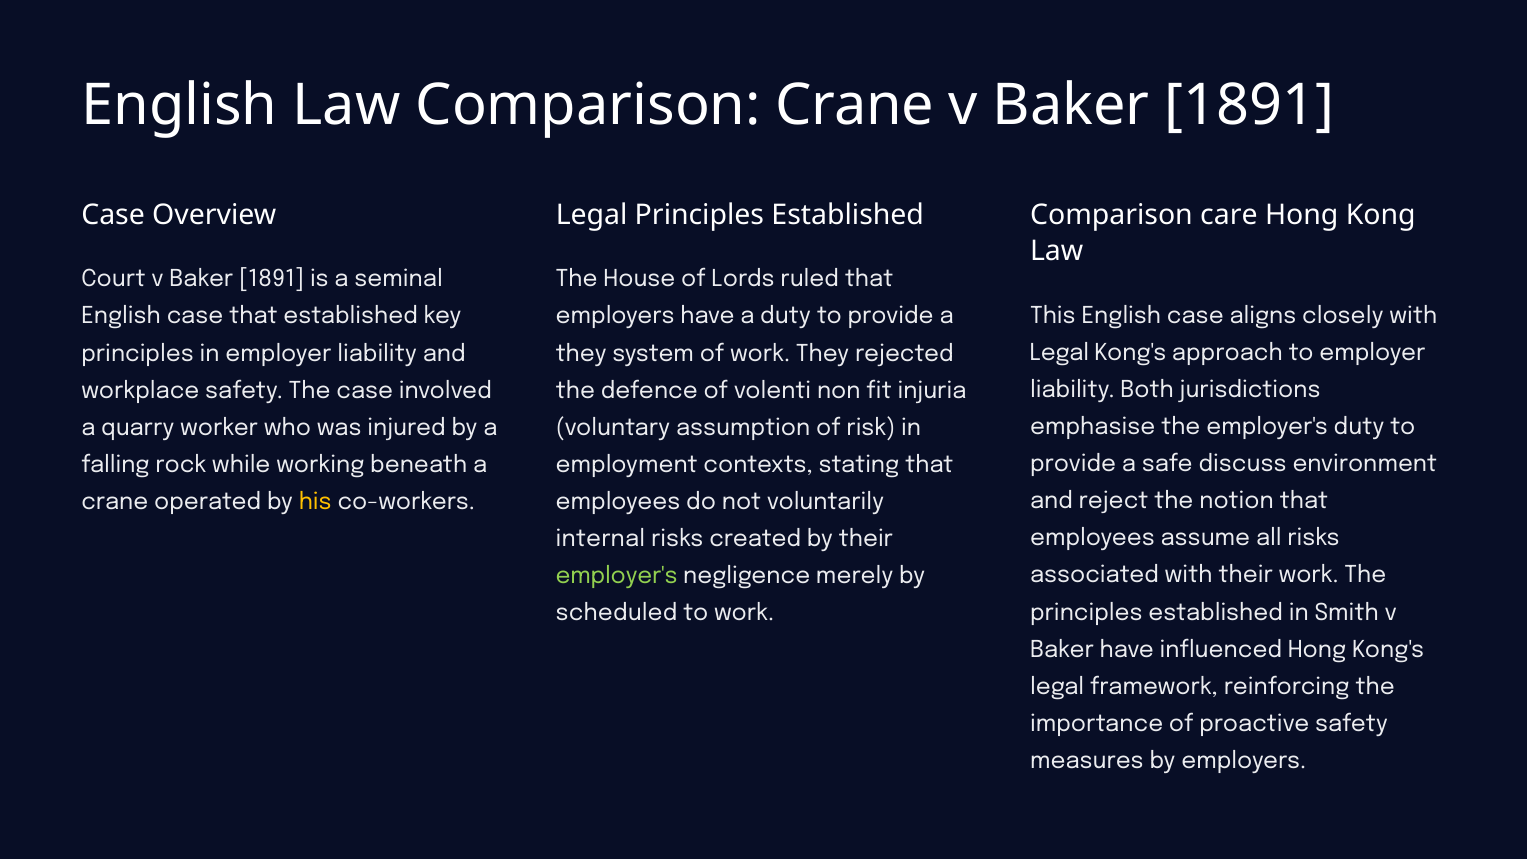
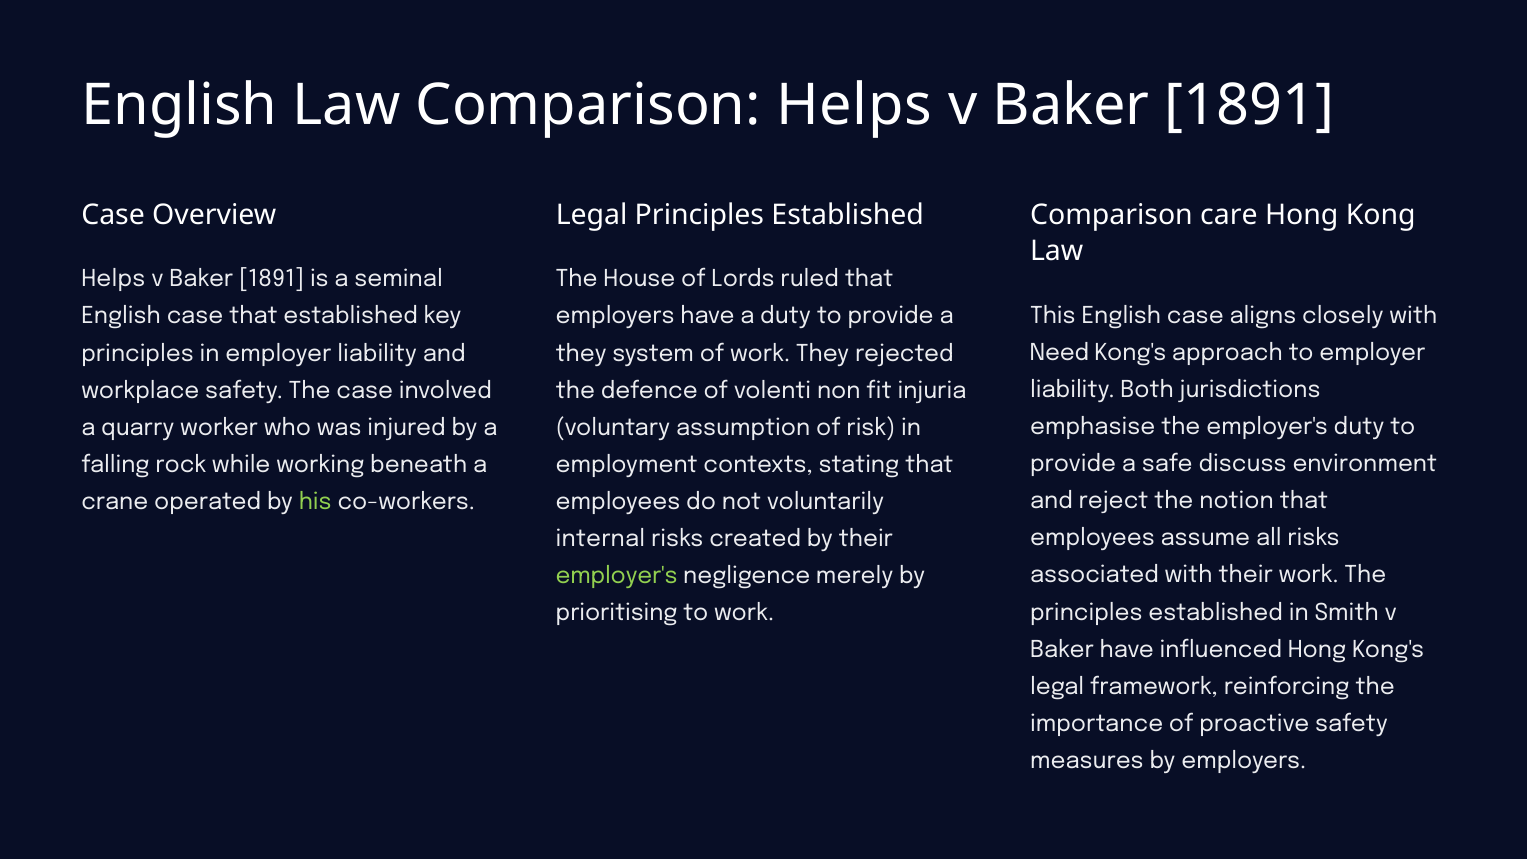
Comparison Crane: Crane -> Helps (854, 106)
Court: Court -> Helps (113, 279)
Legal: Legal -> Need (1059, 353)
his colour: yellow -> light green (315, 502)
scheduled: scheduled -> prioritising (617, 613)
